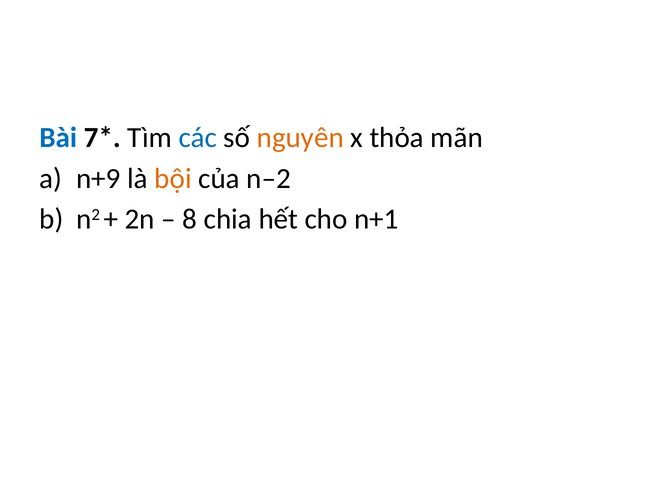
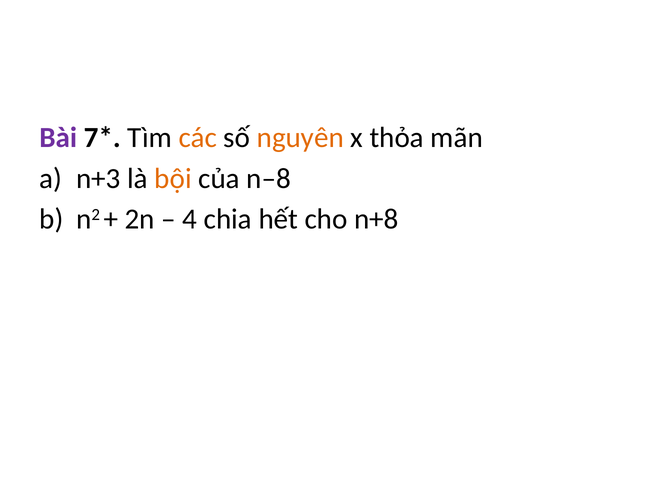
Bài colour: blue -> purple (58, 137)
các colour: blue -> orange (198, 137)
n+9: n+9 -> n+3 (98, 178)
n–2: n–2 -> n–8 (269, 178)
8: 8 -> 4 (190, 219)
n+1: n+1 -> n+8 (376, 219)
